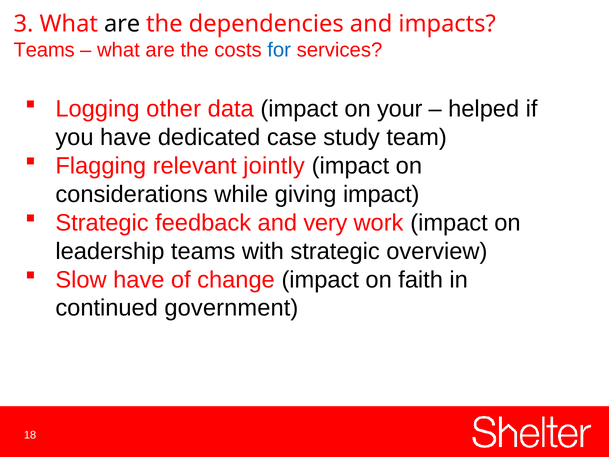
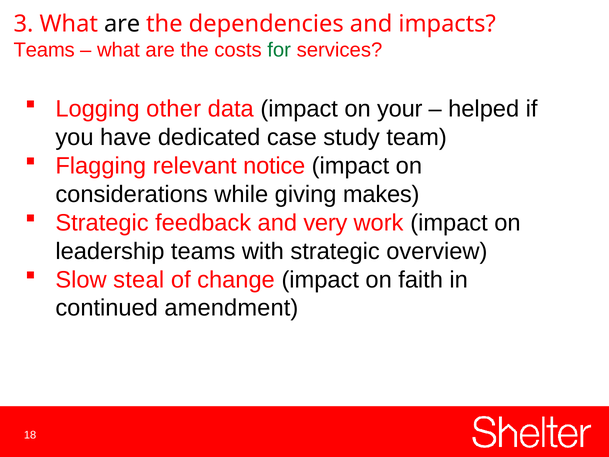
for colour: blue -> green (279, 50)
jointly: jointly -> notice (274, 166)
giving impact: impact -> makes (381, 194)
Slow have: have -> steal (139, 280)
government: government -> amendment (231, 308)
